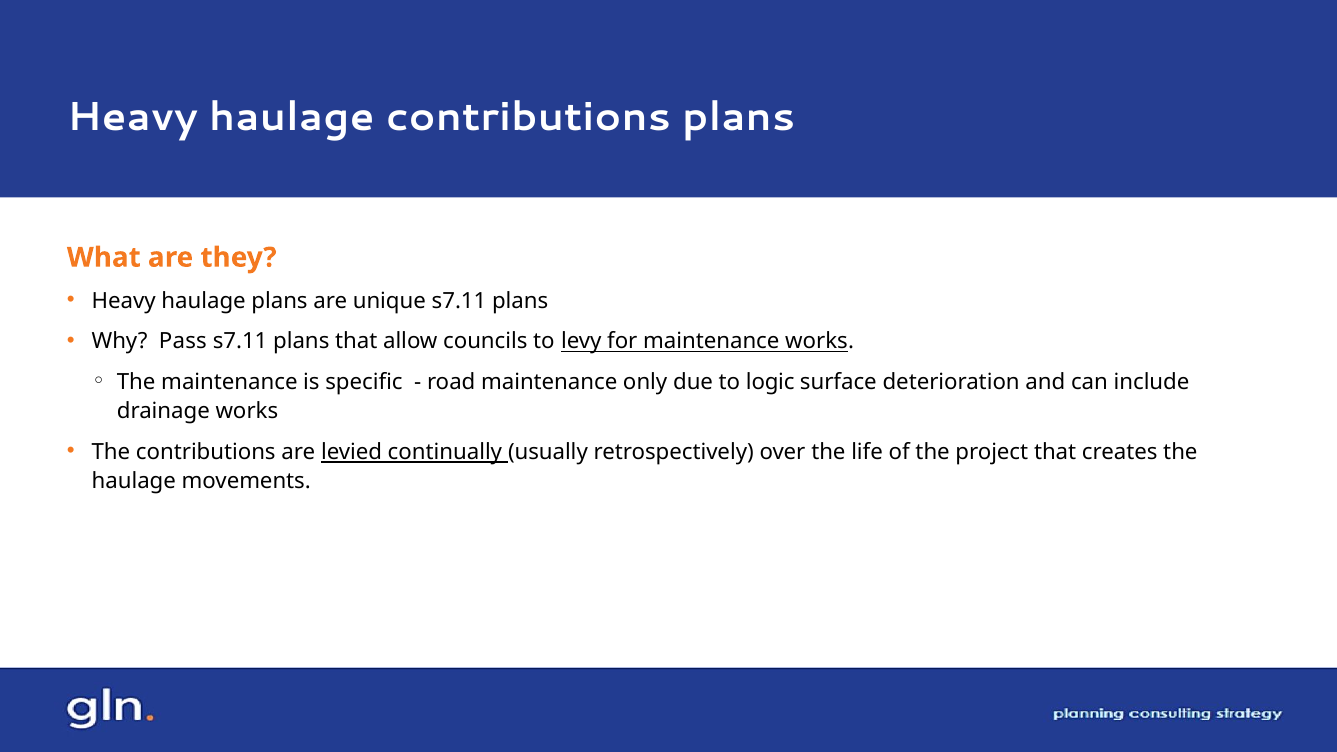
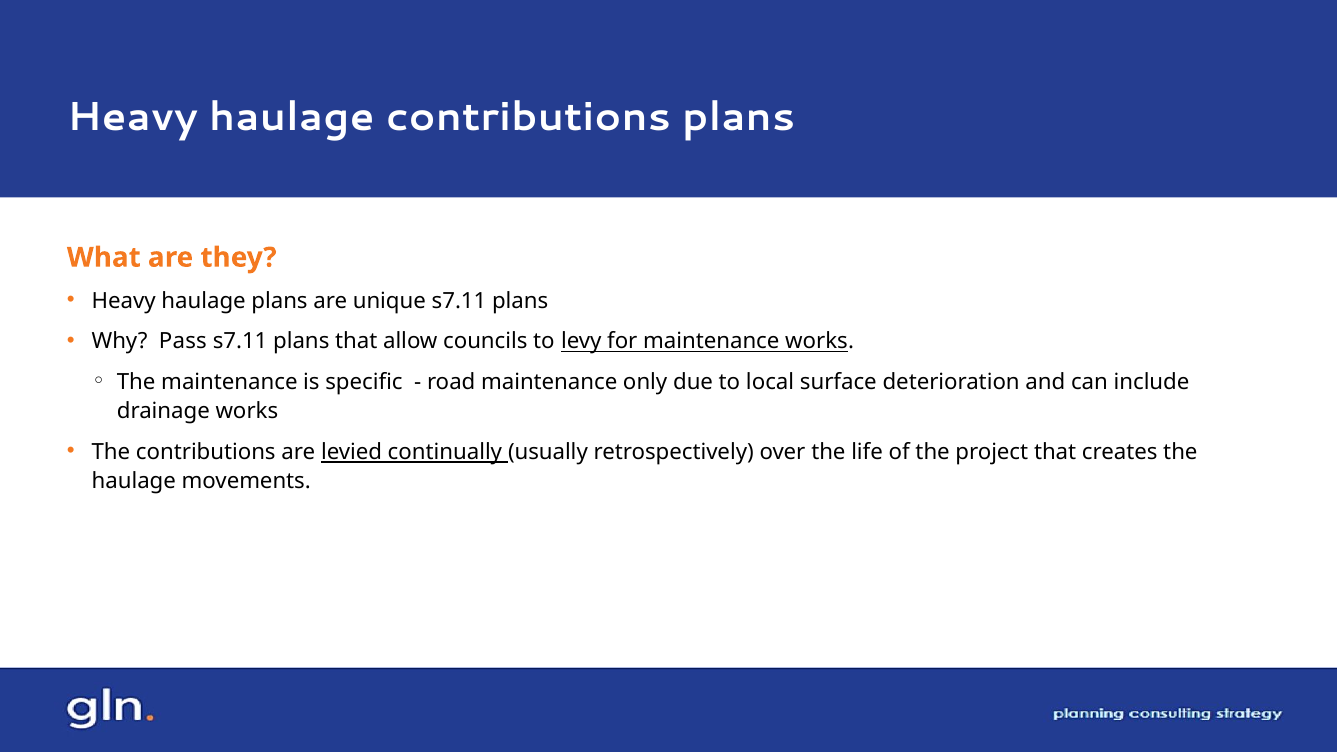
logic: logic -> local (770, 382)
